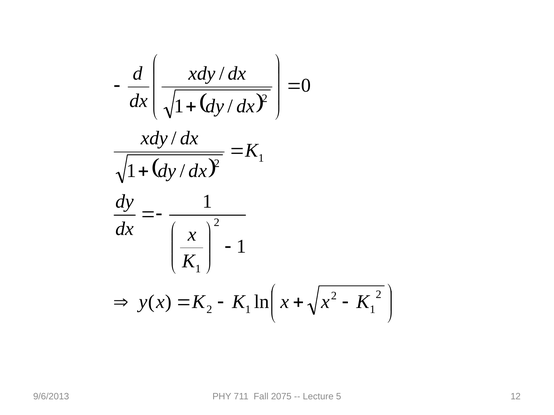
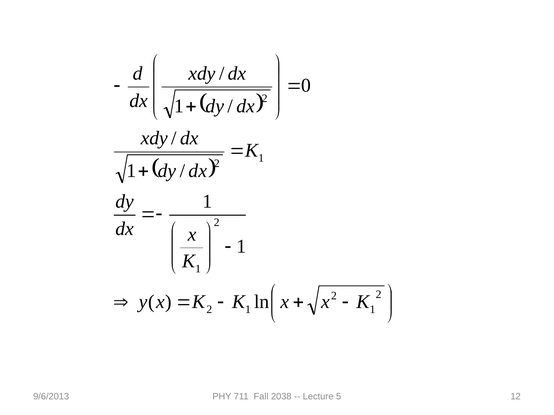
2075: 2075 -> 2038 (281, 397)
